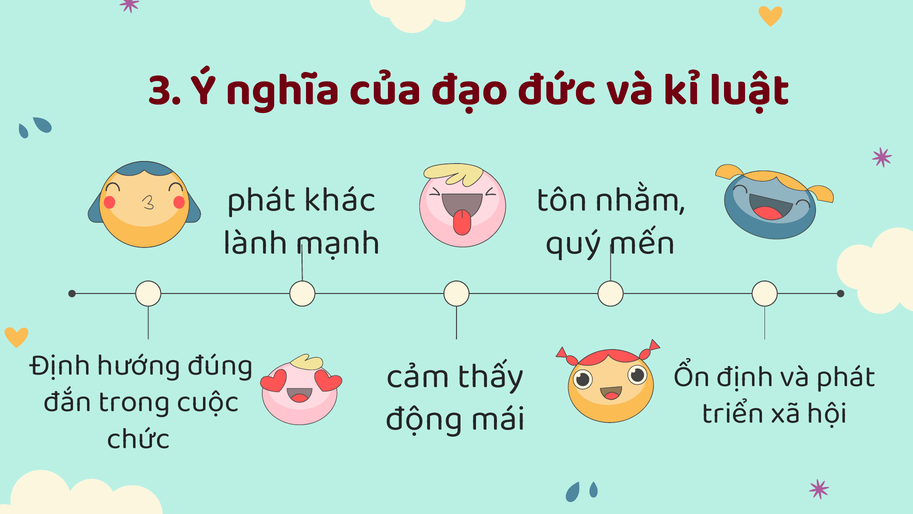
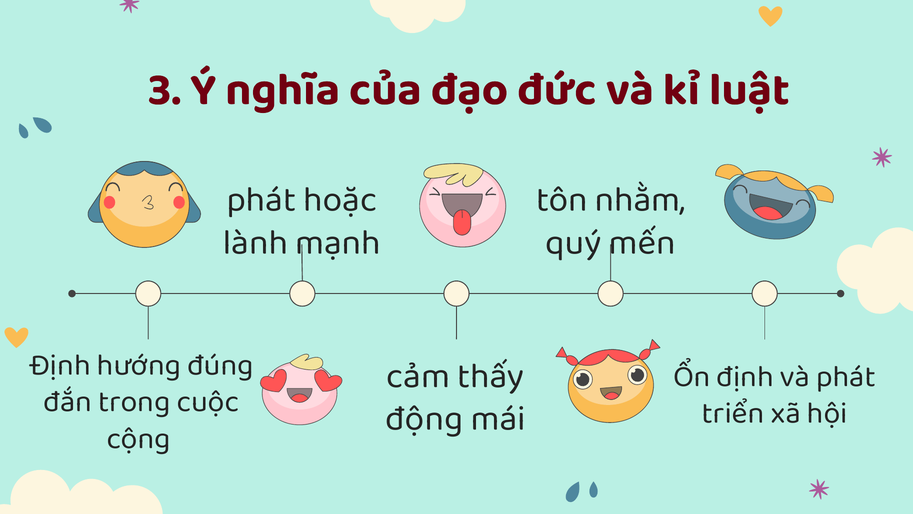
khác: khác -> hoặc (340, 199)
chức: chức -> cộng (138, 438)
